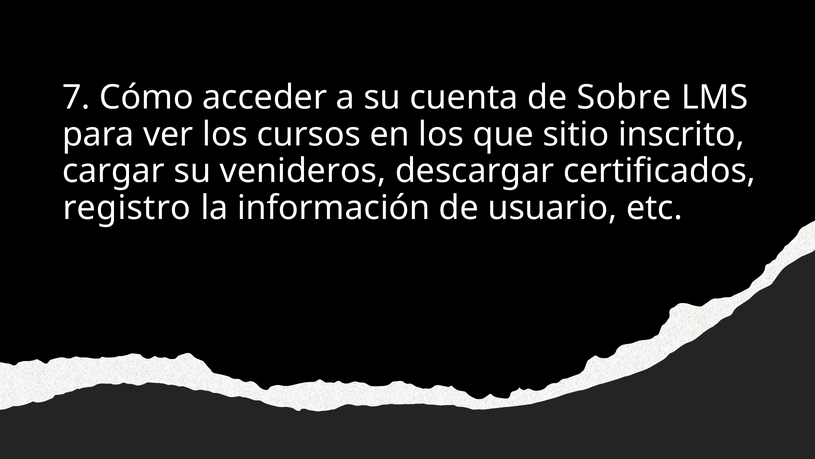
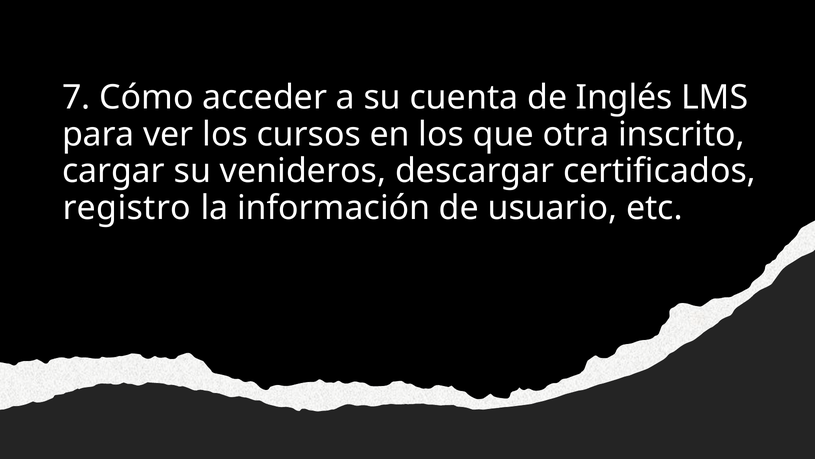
Sobre: Sobre -> Inglés (624, 98)
sitio: sitio -> otra (576, 134)
